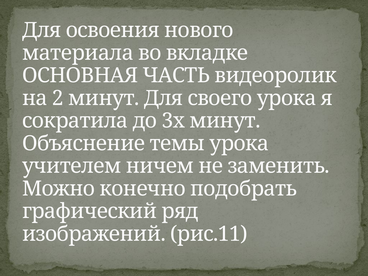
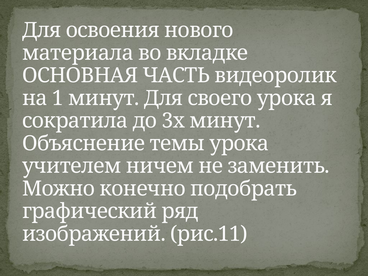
2: 2 -> 1 (58, 98)
